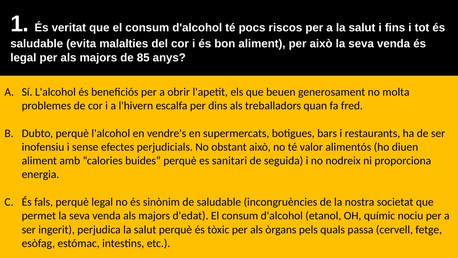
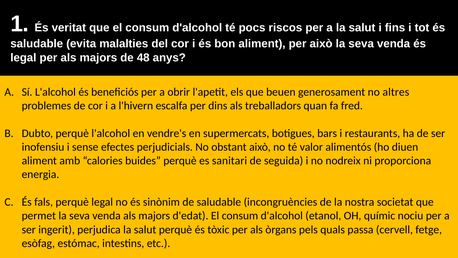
85: 85 -> 48 (143, 57)
molta: molta -> altres (396, 92)
